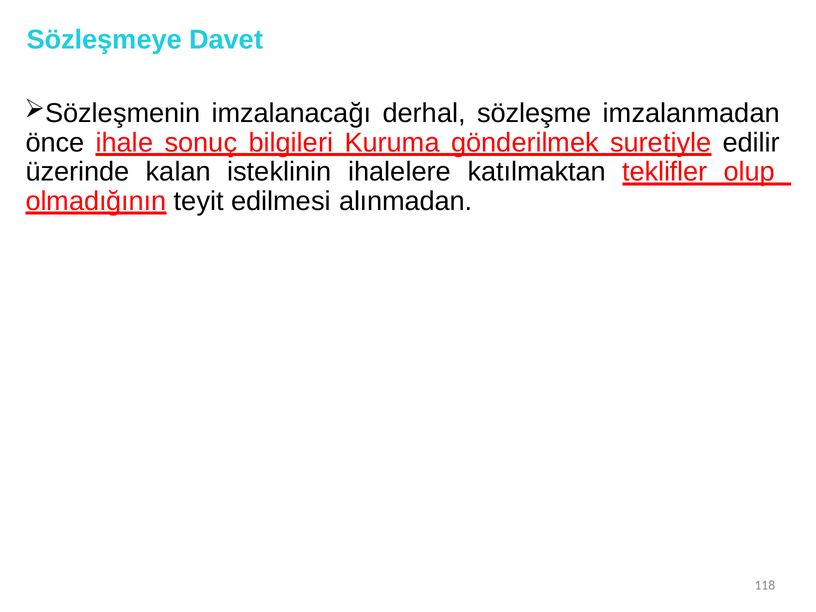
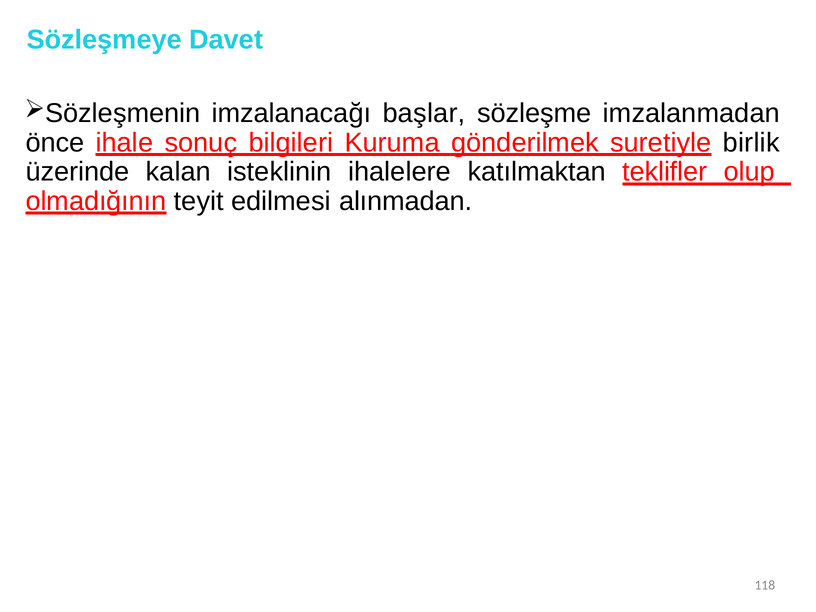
derhal: derhal -> başlar (424, 113)
edilir: edilir -> birlik (751, 143)
